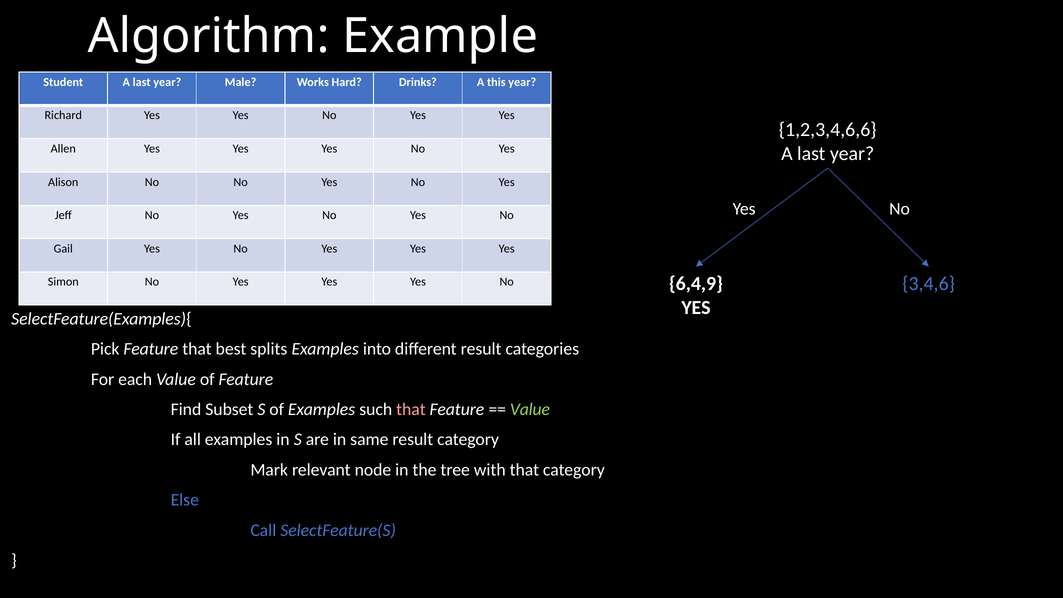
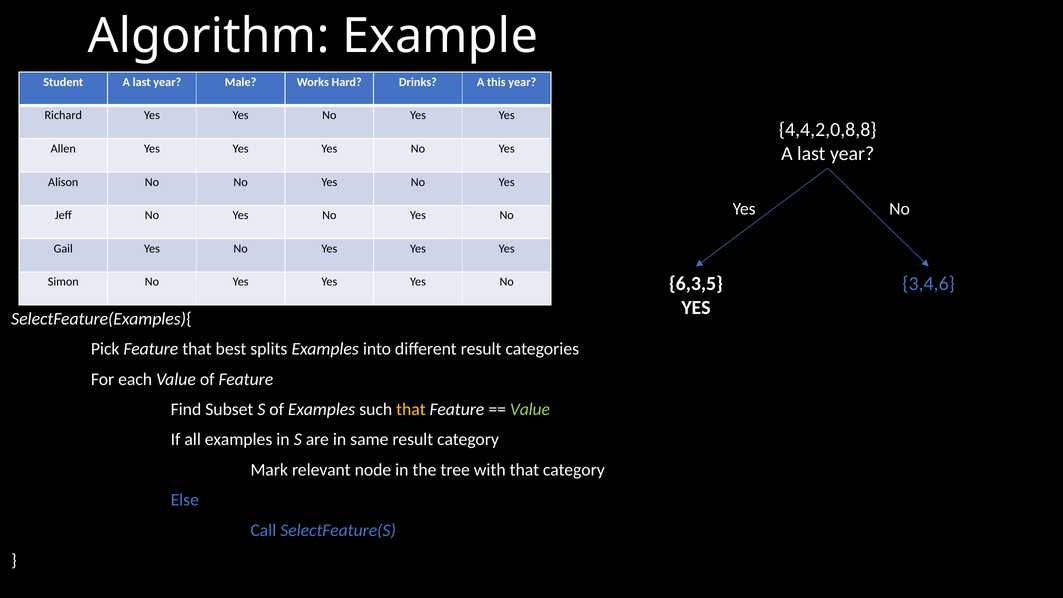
1,2,3,4,6,6: 1,2,3,4,6,6 -> 4,4,2,0,8,8 (828, 130)
6,4,9: 6,4,9 -> 6,3,5 (696, 284)
that colour: pink -> yellow (411, 409)
